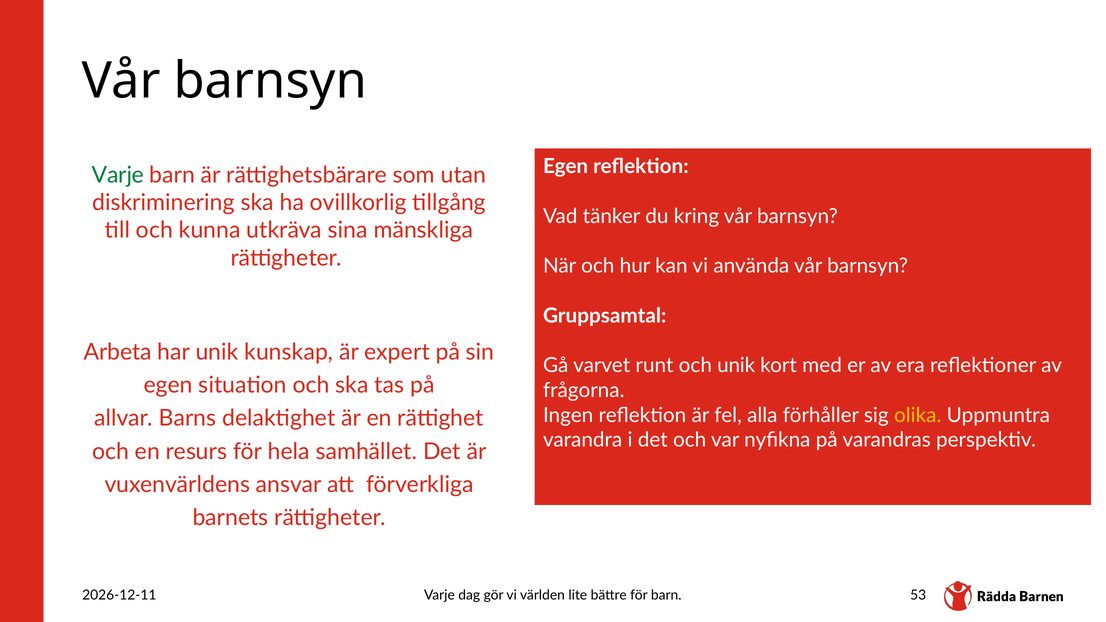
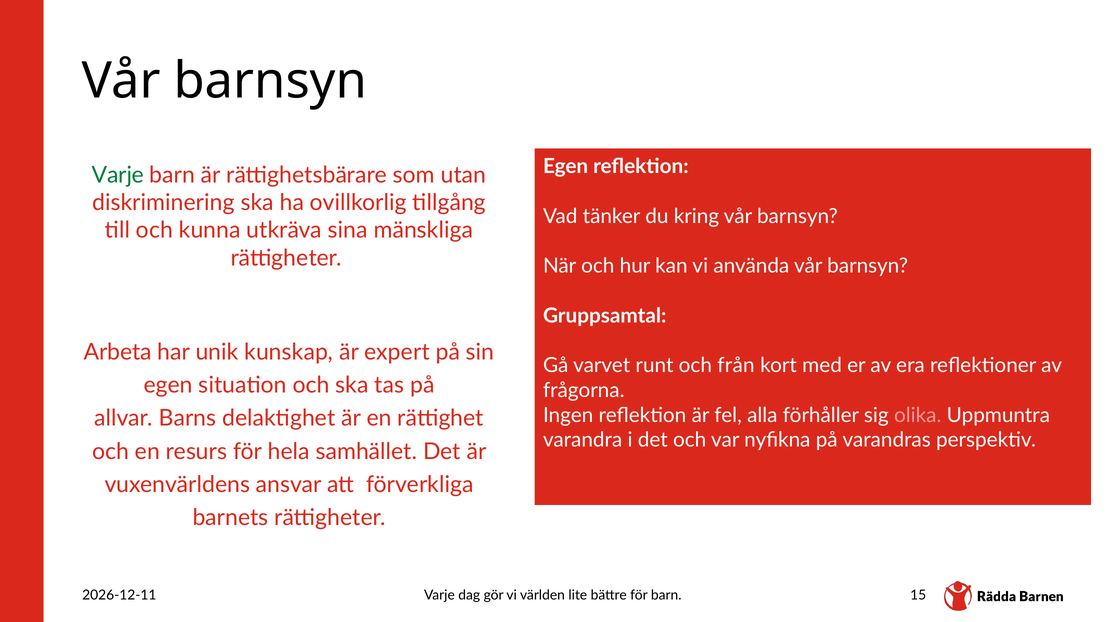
och unik: unik -> från (736, 366)
olika colour: yellow -> pink (918, 415)
53: 53 -> 15 (918, 595)
